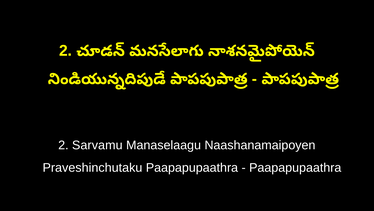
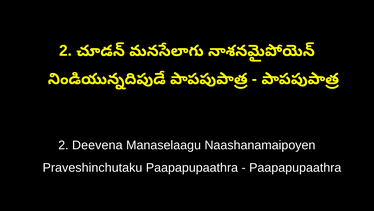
Sarvamu: Sarvamu -> Deevena (97, 145)
